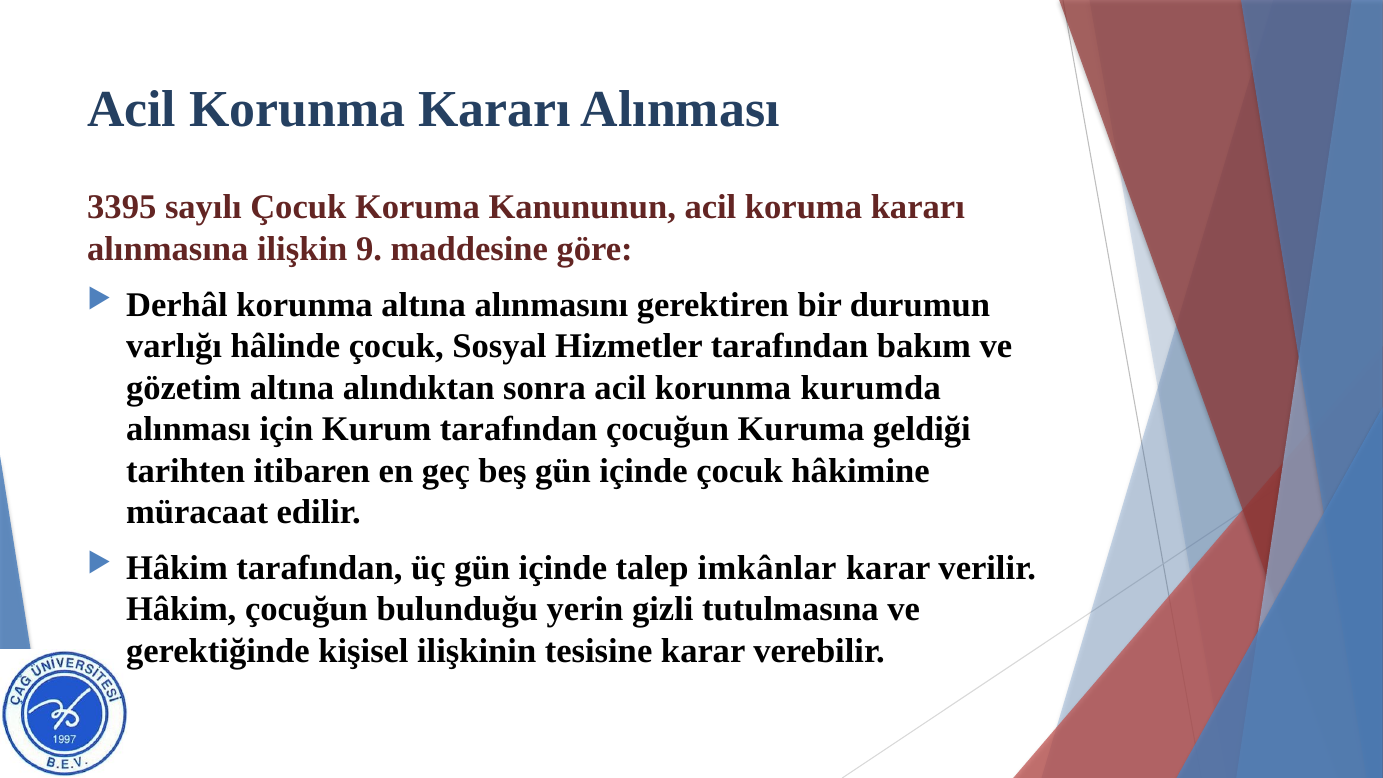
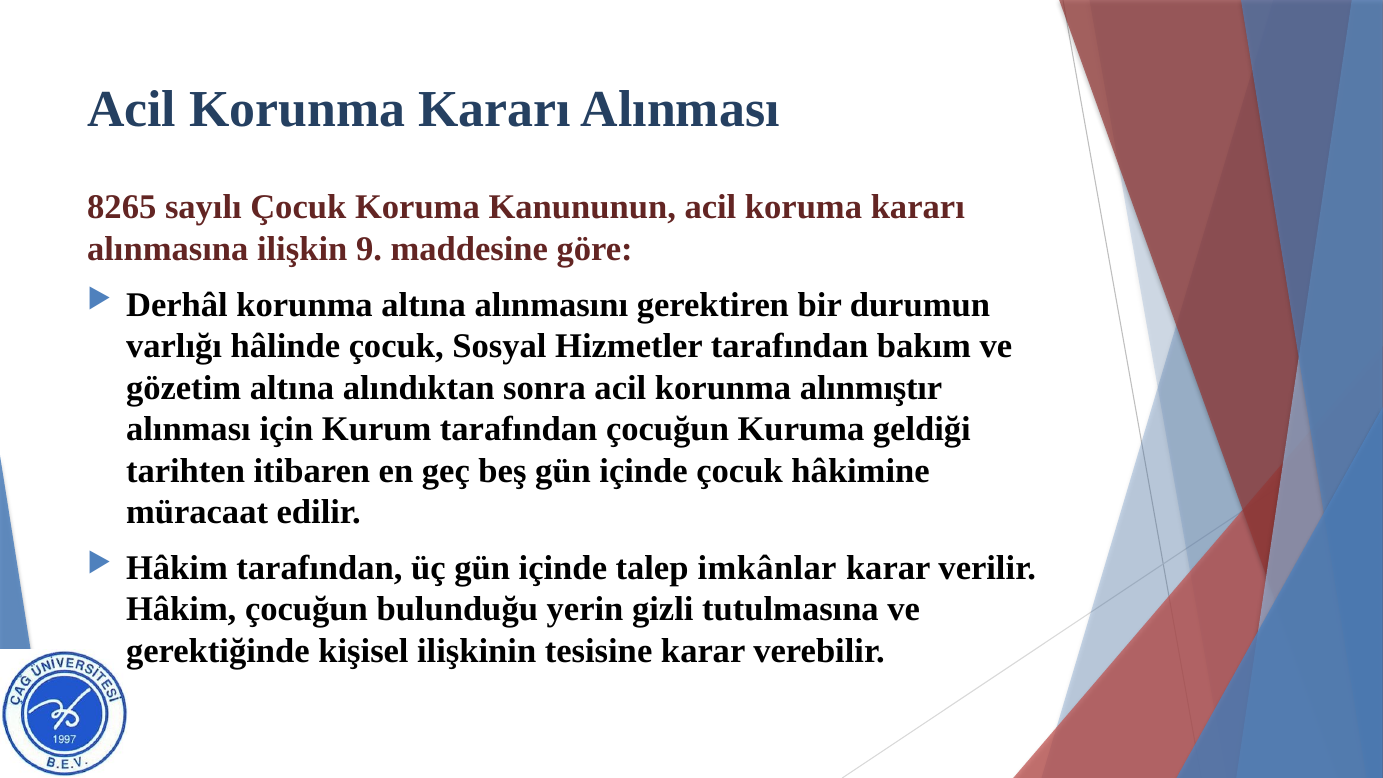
3395: 3395 -> 8265 (122, 207)
kurumda: kurumda -> alınmıştır (871, 388)
